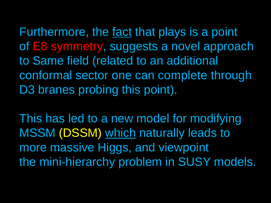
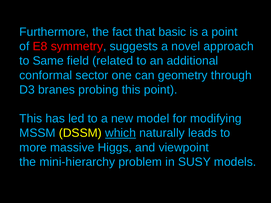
fact underline: present -> none (122, 32)
plays: plays -> basic (172, 32)
complete: complete -> geometry (183, 75)
